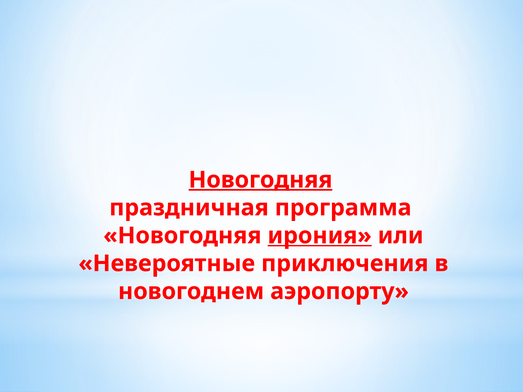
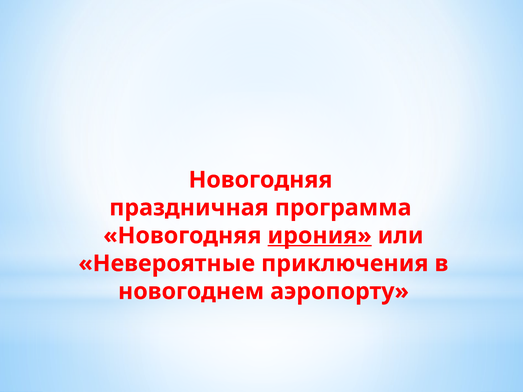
Новогодняя underline: present -> none (260, 180)
